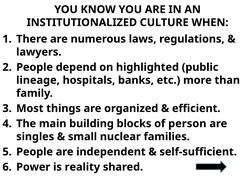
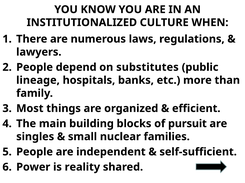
highlighted: highlighted -> substitutes (147, 67)
person: person -> pursuit (187, 124)
